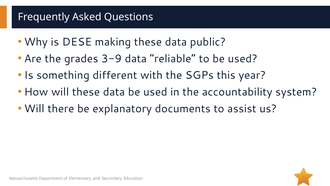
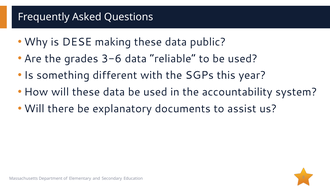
3-9: 3-9 -> 3-6 (111, 59)
